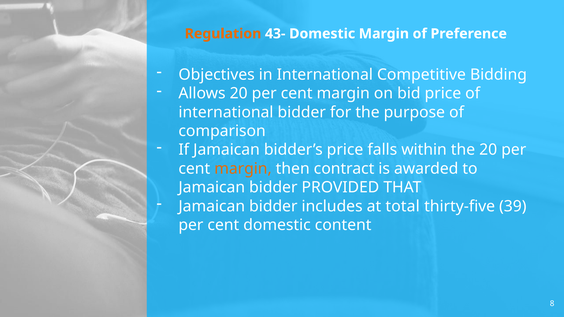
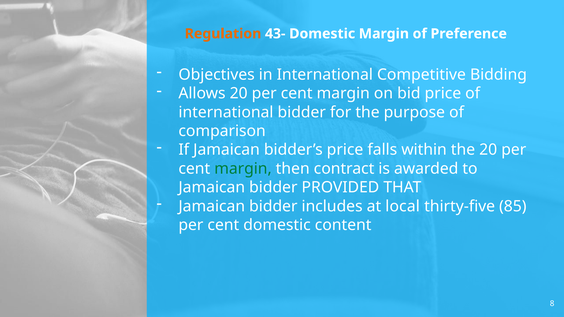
margin colour: orange -> green (243, 169)
total: total -> local (403, 206)
39: 39 -> 85 (513, 206)
